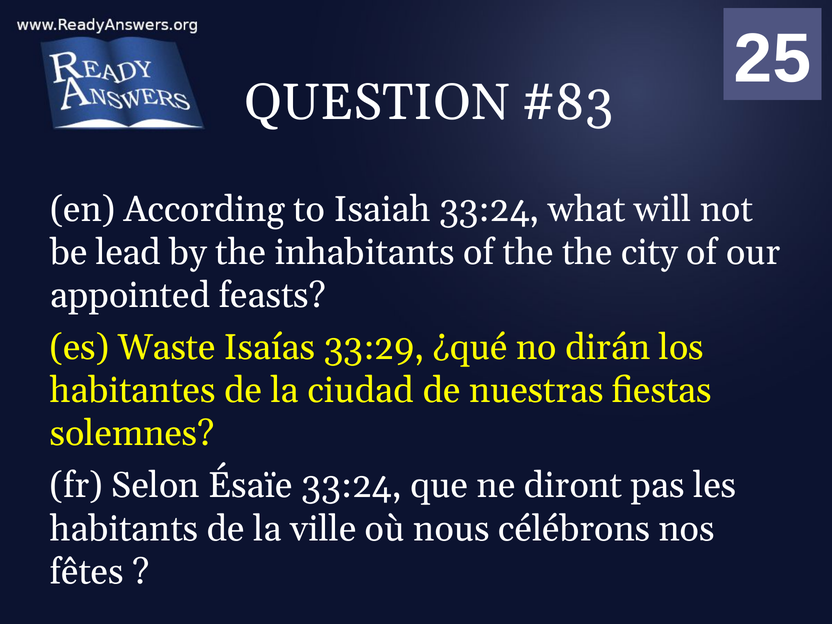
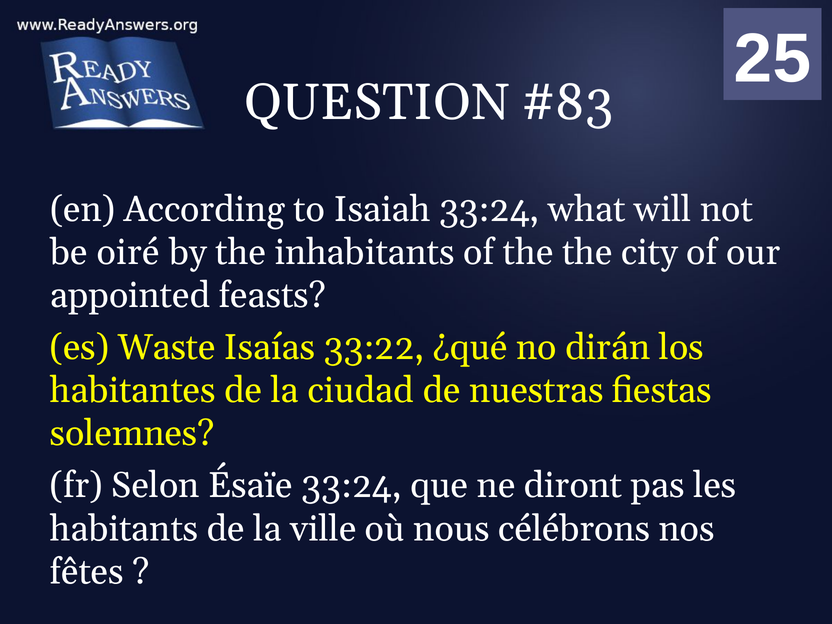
lead: lead -> oiré (128, 253)
33:29: 33:29 -> 33:22 (374, 348)
